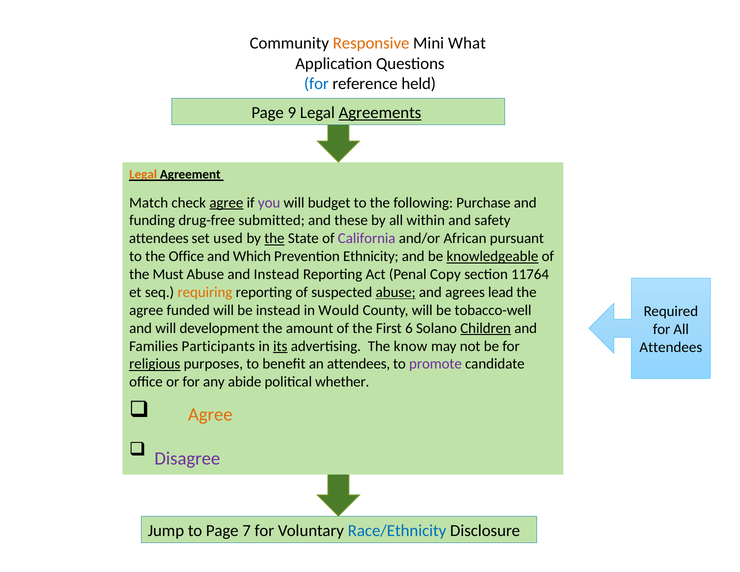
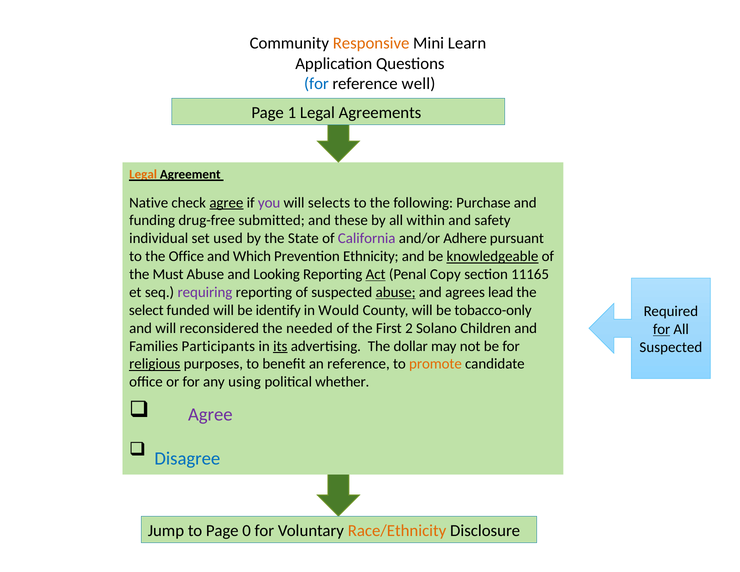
What: What -> Learn (467, 43)
held: held -> well (419, 84)
9: 9 -> 1 (292, 113)
Agreements underline: present -> none (380, 113)
Match: Match -> Native (149, 203)
budget: budget -> selects (329, 203)
attendees: attendees -> individual (159, 238)
the underline: present -> none (274, 238)
African: African -> Adhere (465, 238)
and Instead: Instead -> Looking (277, 274)
Act underline: none -> present (376, 274)
11764: 11764 -> 11165 (530, 274)
requiring colour: orange -> purple (205, 292)
agree: agree -> select (146, 310)
be instead: instead -> identify (278, 310)
tobacco-well: tobacco-well -> tobacco-only (493, 310)
development: development -> reconsidered (219, 328)
amount: amount -> needed (310, 328)
6: 6 -> 2 (409, 328)
Children underline: present -> none (486, 328)
for underline: none -> present (662, 329)
know: know -> dollar (411, 346)
Attendees: Attendees -> Suspected (671, 347)
an attendees: attendees -> reference (358, 364)
promote colour: purple -> orange (435, 364)
abide: abide -> using (245, 382)
Agree colour: orange -> purple (210, 414)
Disagree colour: purple -> blue (187, 458)
7: 7 -> 0 (247, 530)
Race/Ethnicity colour: blue -> orange (397, 530)
